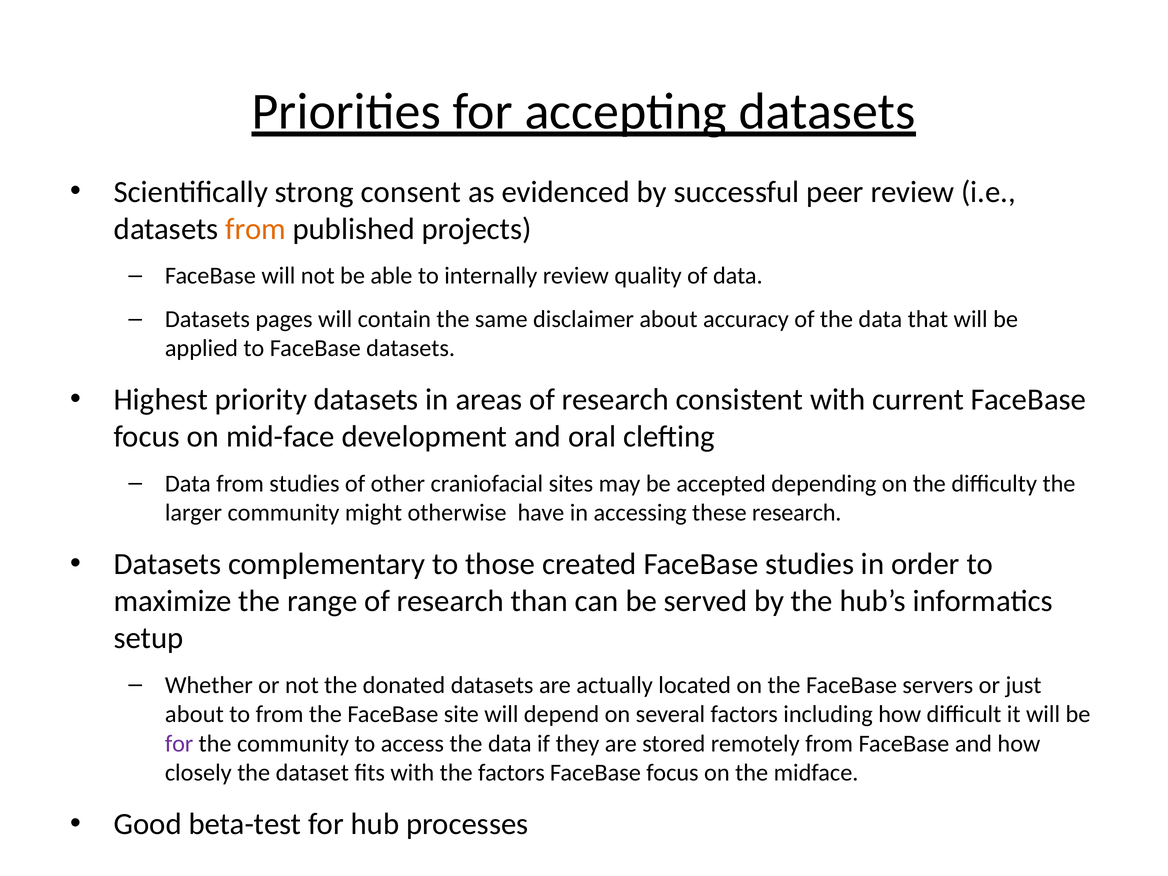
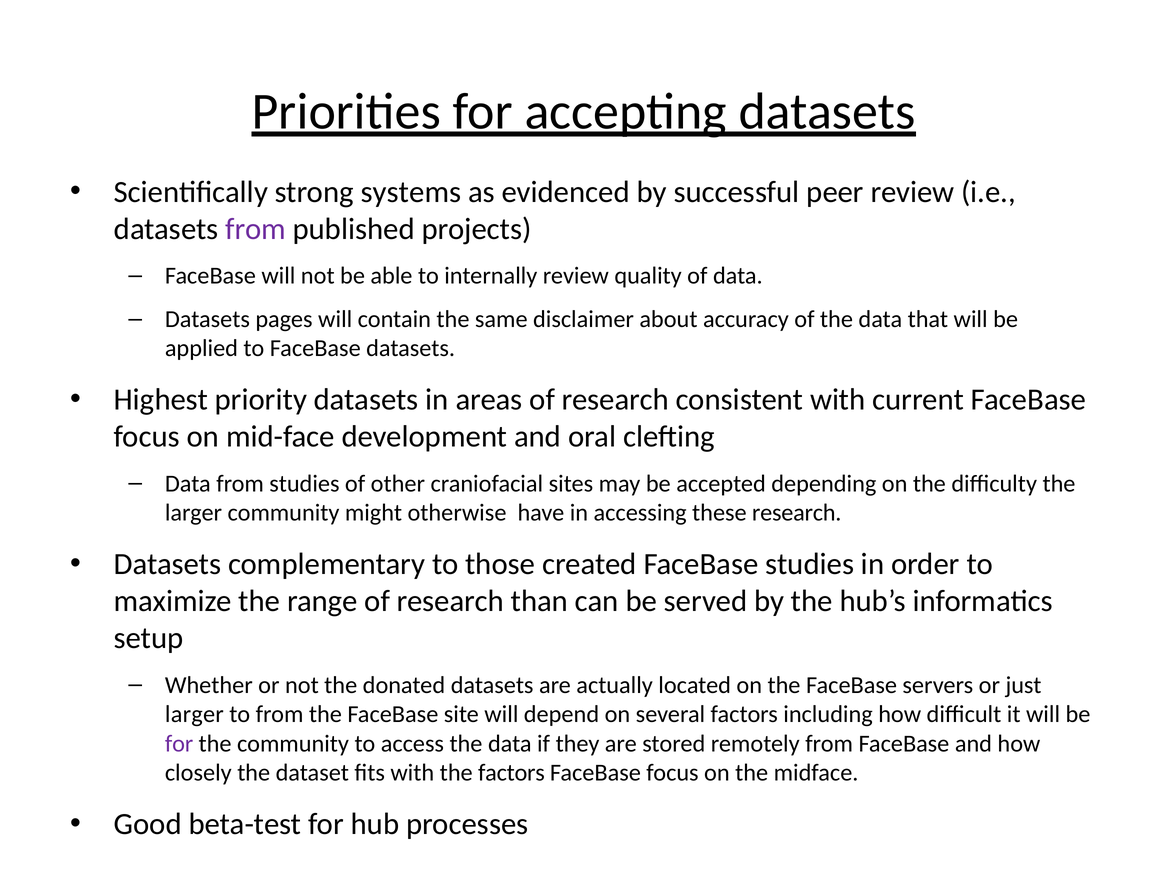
consent: consent -> systems (411, 192)
from colour: orange -> purple (256, 229)
about: about -> larger (194, 714)
